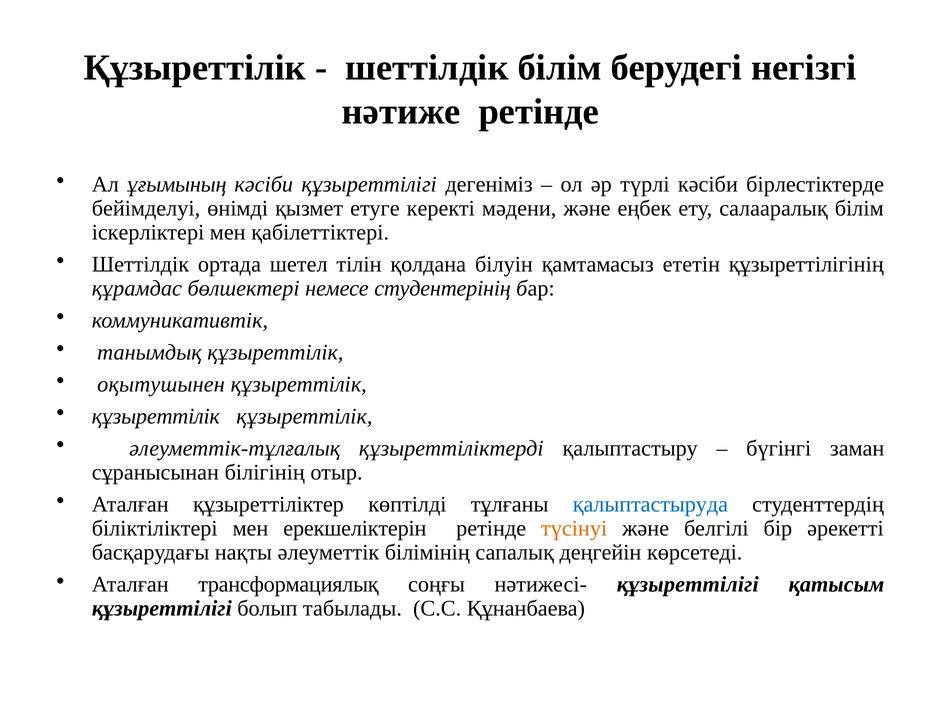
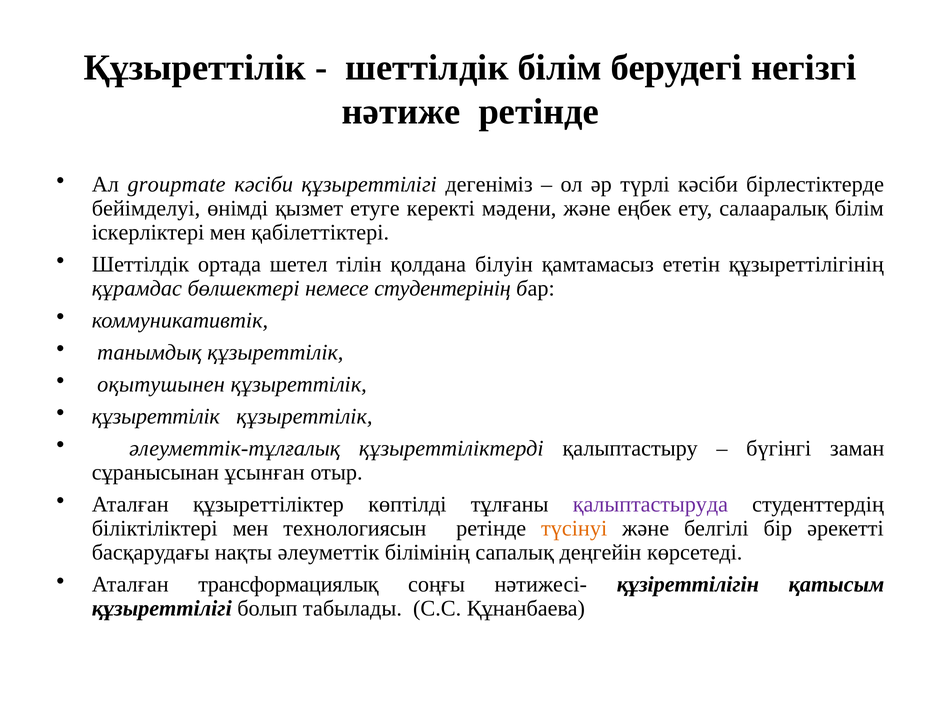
ұғымының: ұғымының -> groupmate (177, 184)
білігінің: білігінің -> ұсынған (265, 472)
қалыптастыруда colour: blue -> purple (650, 504)
epeкшeліктepін: epeкшeліктepін -> технологиясын (355, 528)
нәтижесі- құзыреттілігі: құзыреттілігі -> құзіреттілігін (688, 584)
